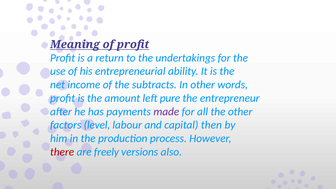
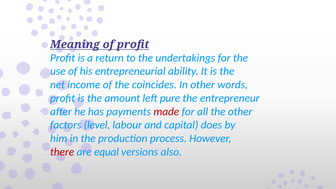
subtracts: subtracts -> coincides (154, 85)
made colour: purple -> red (166, 112)
then: then -> does (211, 125)
freely: freely -> equal (106, 152)
